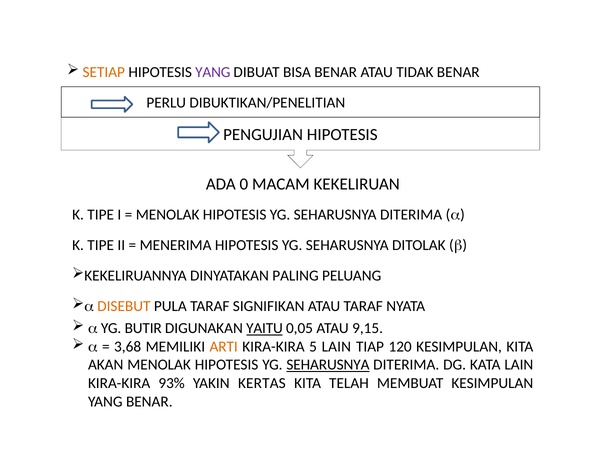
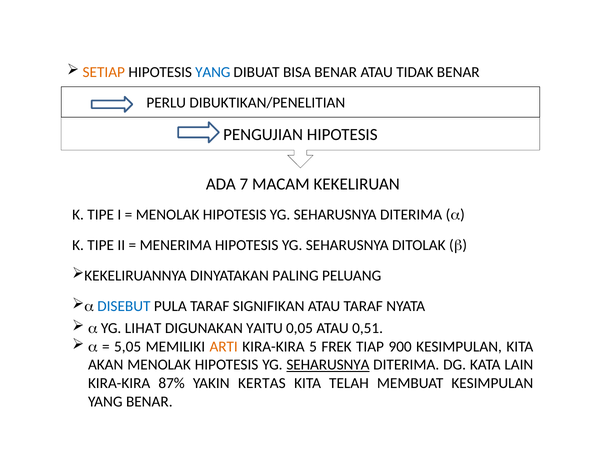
YANG colour: purple -> blue (213, 72)
0: 0 -> 7 (244, 184)
DISEBUT colour: orange -> blue (124, 307)
BUTIR: BUTIR -> LIHAT (143, 328)
YAITU underline: present -> none (264, 328)
9,15: 9,15 -> 0,51 (368, 328)
3,68: 3,68 -> 5,05 (128, 347)
5 LAIN: LAIN -> FREK (337, 347)
120: 120 -> 900 (400, 347)
93%: 93% -> 87% (172, 383)
